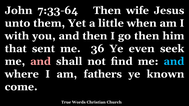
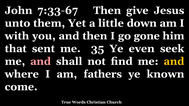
7:33-64: 7:33-64 -> 7:33-67 (58, 10)
wife: wife -> give (137, 10)
when: when -> down (142, 23)
go then: then -> gone (147, 36)
36: 36 -> 35 (98, 49)
and colour: light blue -> yellow (174, 62)
